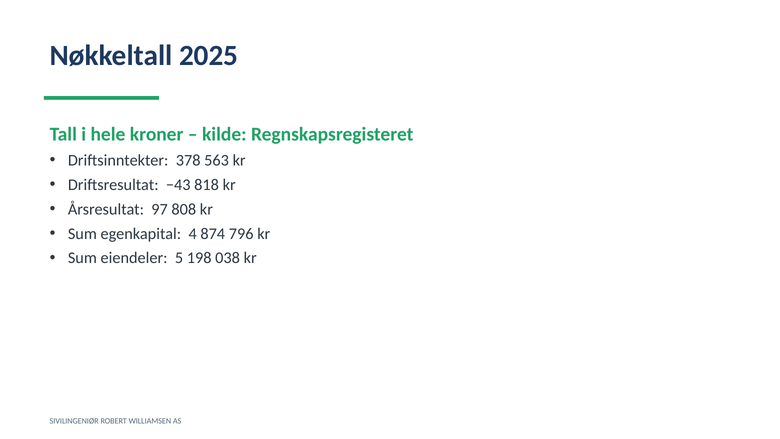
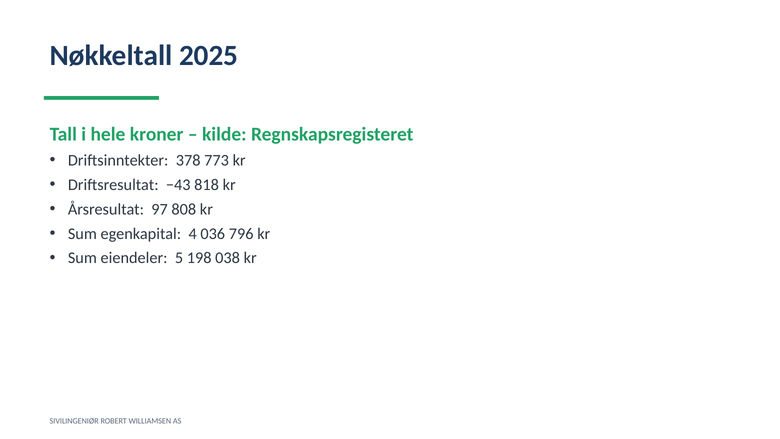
563: 563 -> 773 (217, 160)
874: 874 -> 036 (213, 234)
